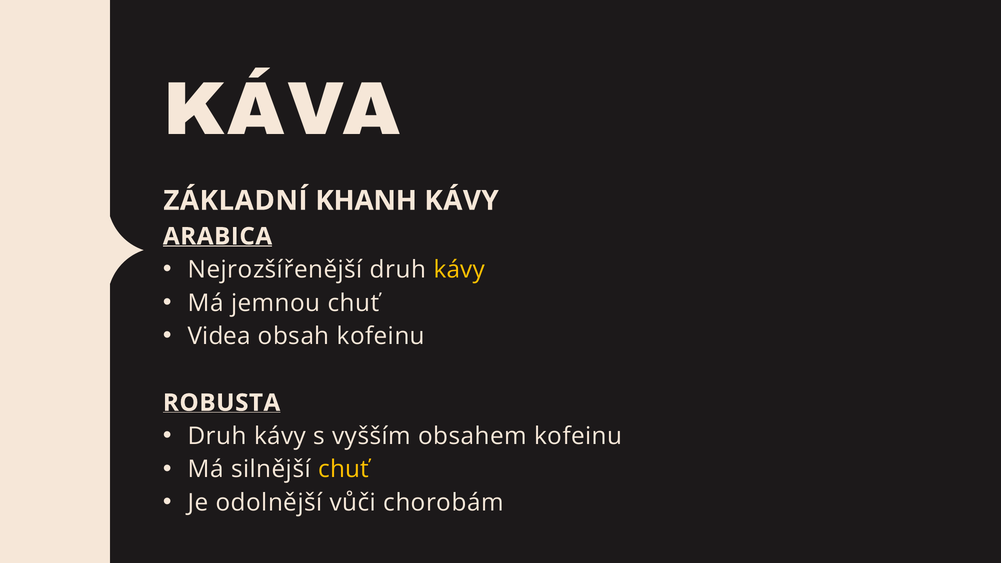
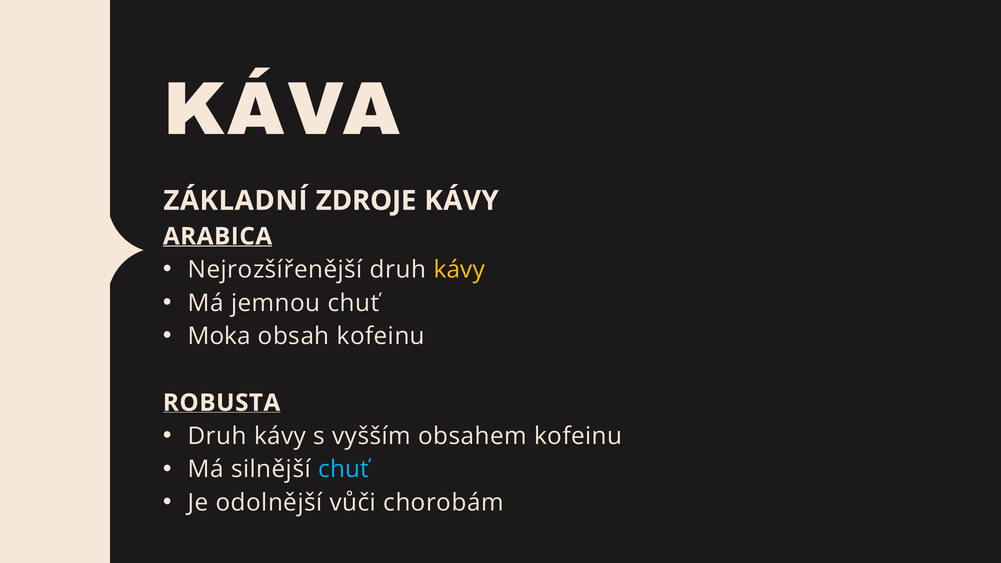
KHANH: KHANH -> ZDROJE (366, 201)
Videa: Videa -> Moka (219, 336)
chuť colour: yellow -> light blue (344, 469)
